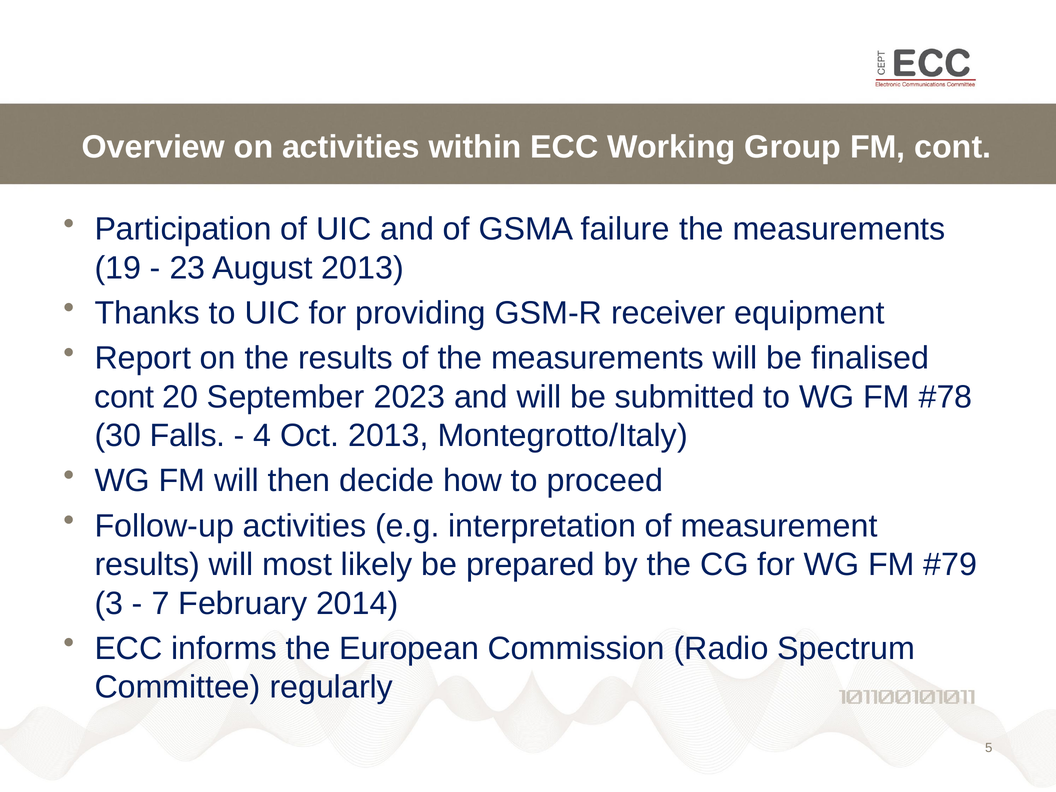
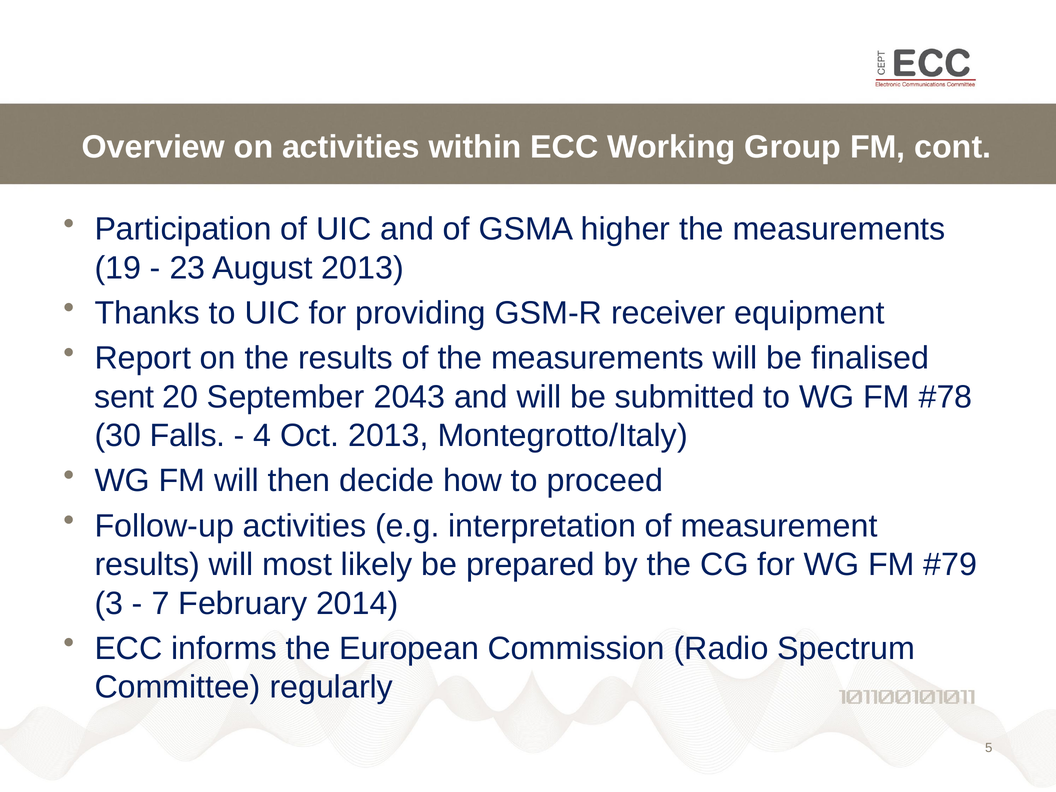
failure: failure -> higher (625, 229)
cont: cont -> sent (124, 397)
2023: 2023 -> 2043 (409, 397)
